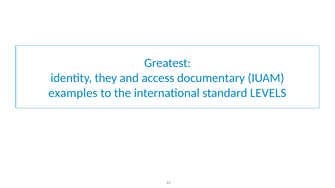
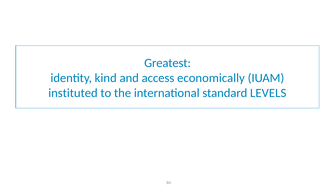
they: they -> kind (106, 78)
documentary: documentary -> economically (211, 78)
examples: examples -> instituted (73, 93)
